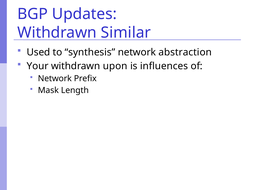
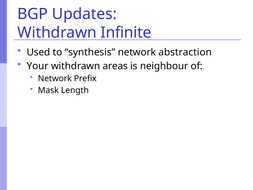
Similar: Similar -> Infinite (126, 32)
upon: upon -> areas (115, 66)
influences: influences -> neighbour (164, 66)
